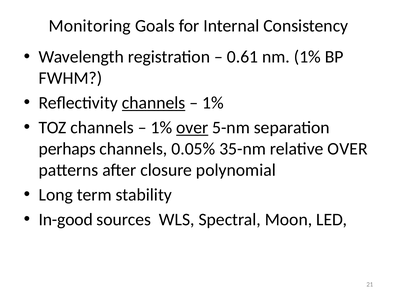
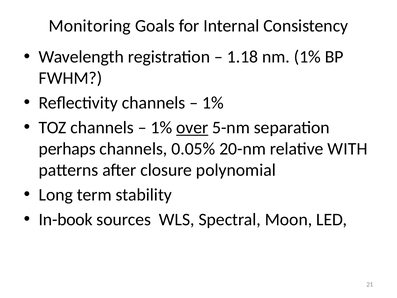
0.61: 0.61 -> 1.18 (242, 57)
channels underline: present -> none (154, 103)
35-nm: 35-nm -> 20-nm (243, 149)
relative OVER: OVER -> WITH (348, 149)
In-good: In-good -> In-book (66, 219)
